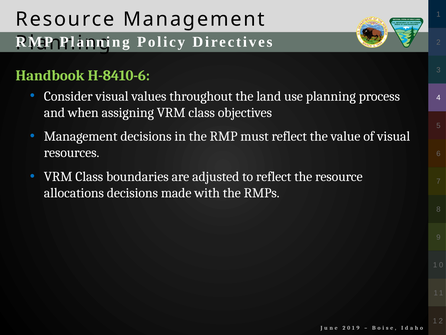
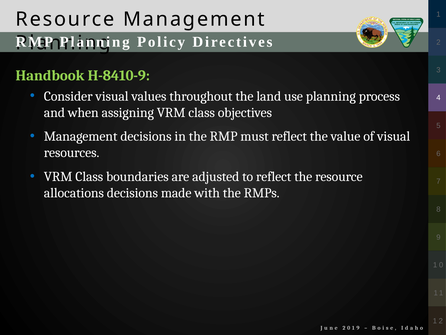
H-8410-6: H-8410-6 -> H-8410-9 (119, 75)
